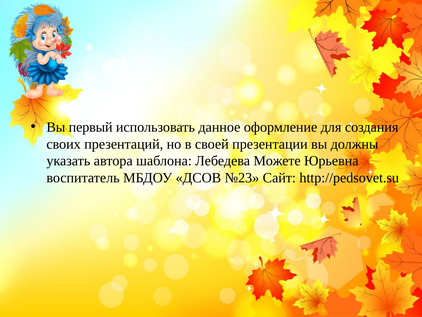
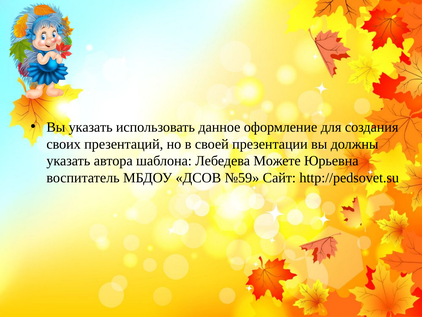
Вы первый: первый -> указать (91, 127)
№23: №23 -> №59 (242, 178)
